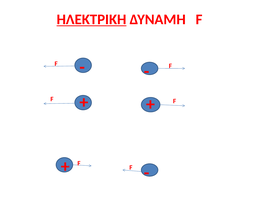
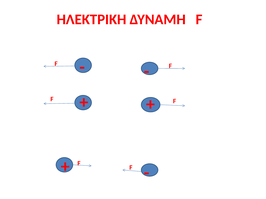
ΗΛΕΚΤΡΙΚΗ underline: present -> none (92, 20)
